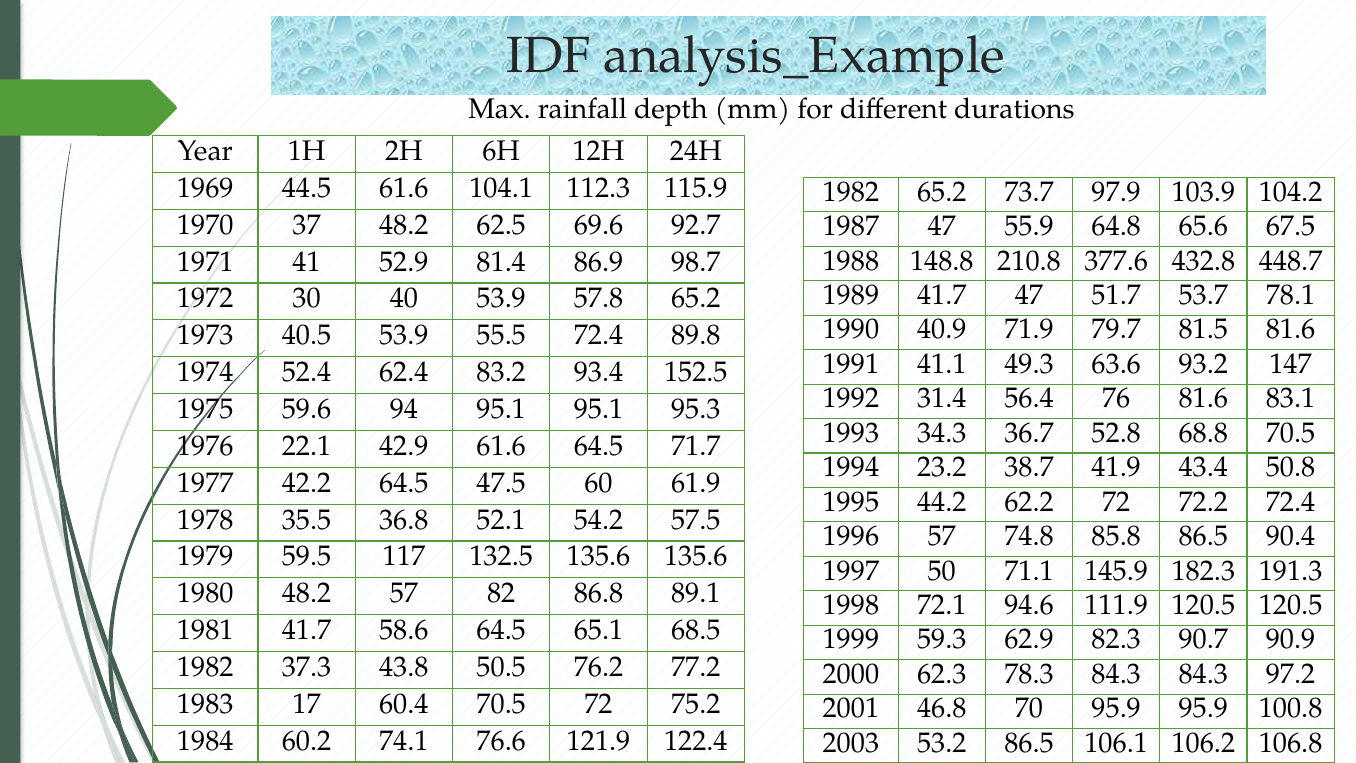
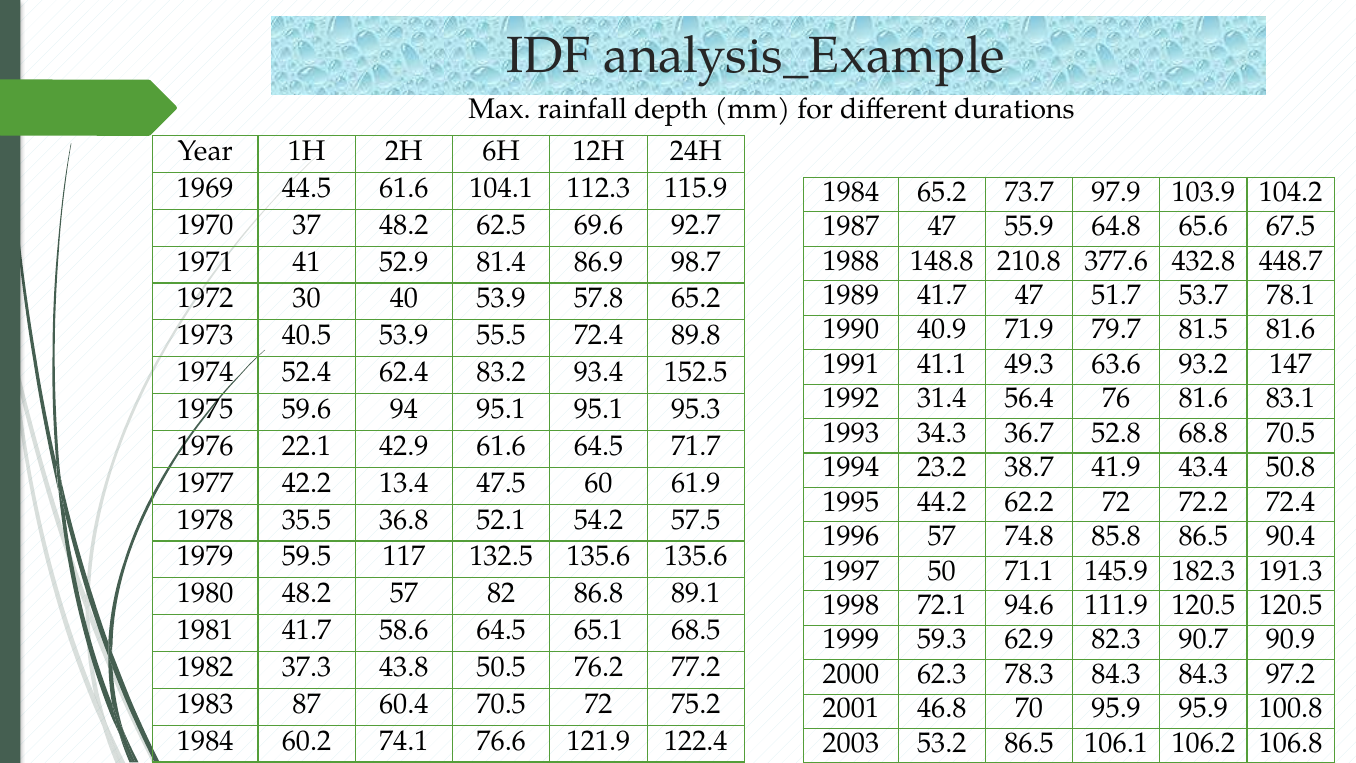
1982: 1982 -> 1984 (851, 192)
42.2 64.5: 64.5 -> 13.4 (404, 483)
17: 17 -> 87 (307, 704)
